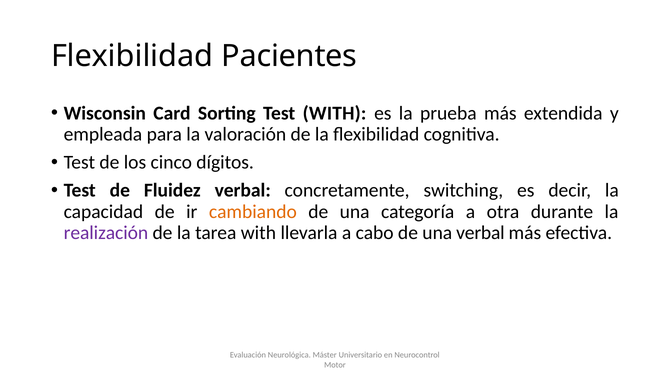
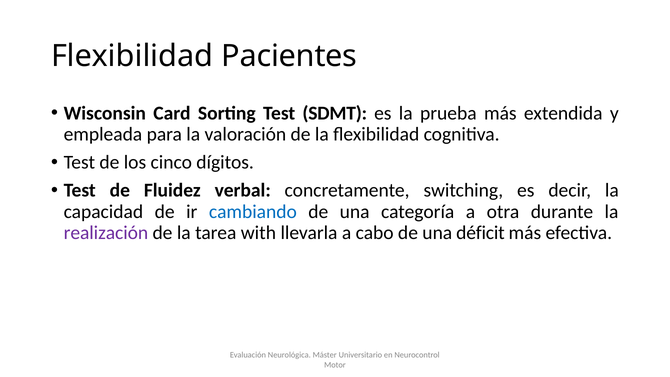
Test WITH: WITH -> SDMT (335, 113)
cambiando colour: orange -> blue (253, 211)
una verbal: verbal -> déficit (480, 233)
